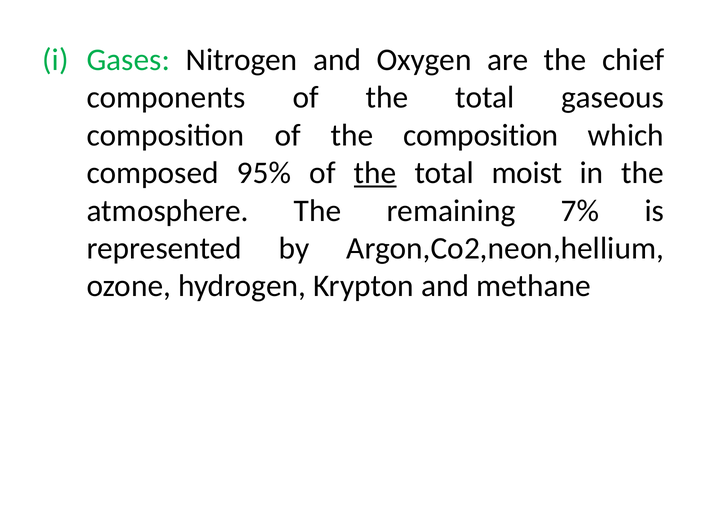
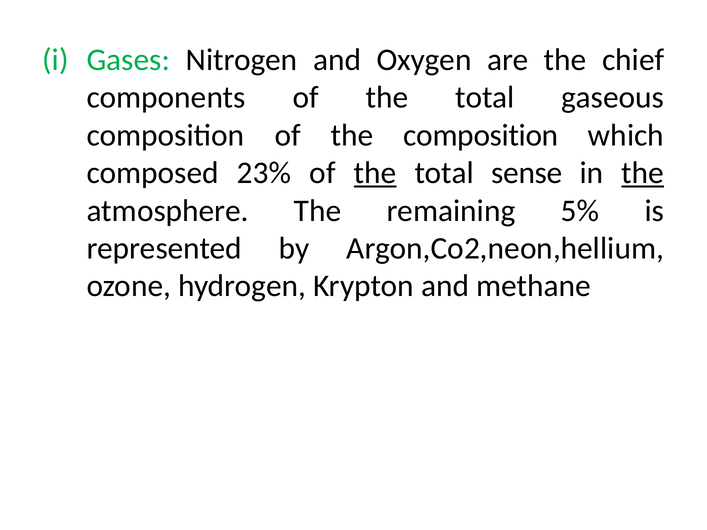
95%: 95% -> 23% (264, 173)
moist: moist -> sense (527, 173)
the underline: none -> present (643, 173)
7%: 7% -> 5% (580, 211)
